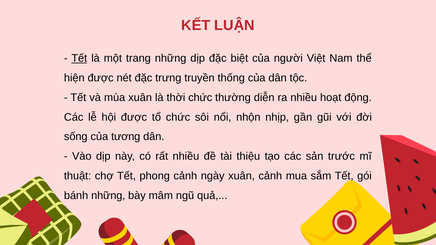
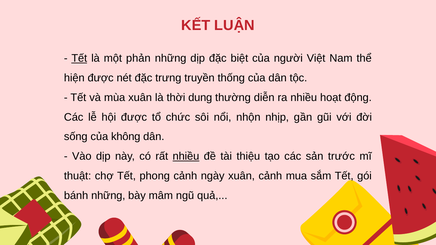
trang: trang -> phản (138, 58)
thời chức: chức -> dung (200, 98)
tương: tương -> không (126, 137)
nhiều underline: none -> present (186, 156)
